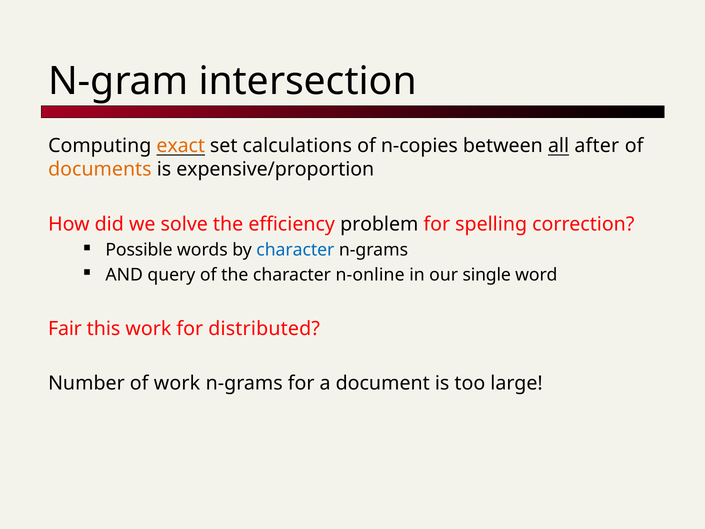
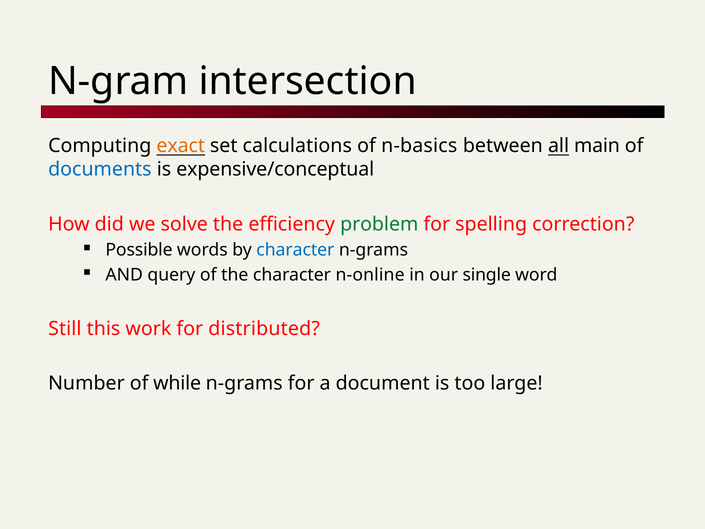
n-copies: n-copies -> n-basics (419, 146)
after: after -> main (597, 146)
documents colour: orange -> blue (100, 169)
expensive/proportion: expensive/proportion -> expensive/conceptual (275, 169)
problem colour: black -> green (379, 224)
Fair: Fair -> Still (65, 328)
of work: work -> while (177, 383)
